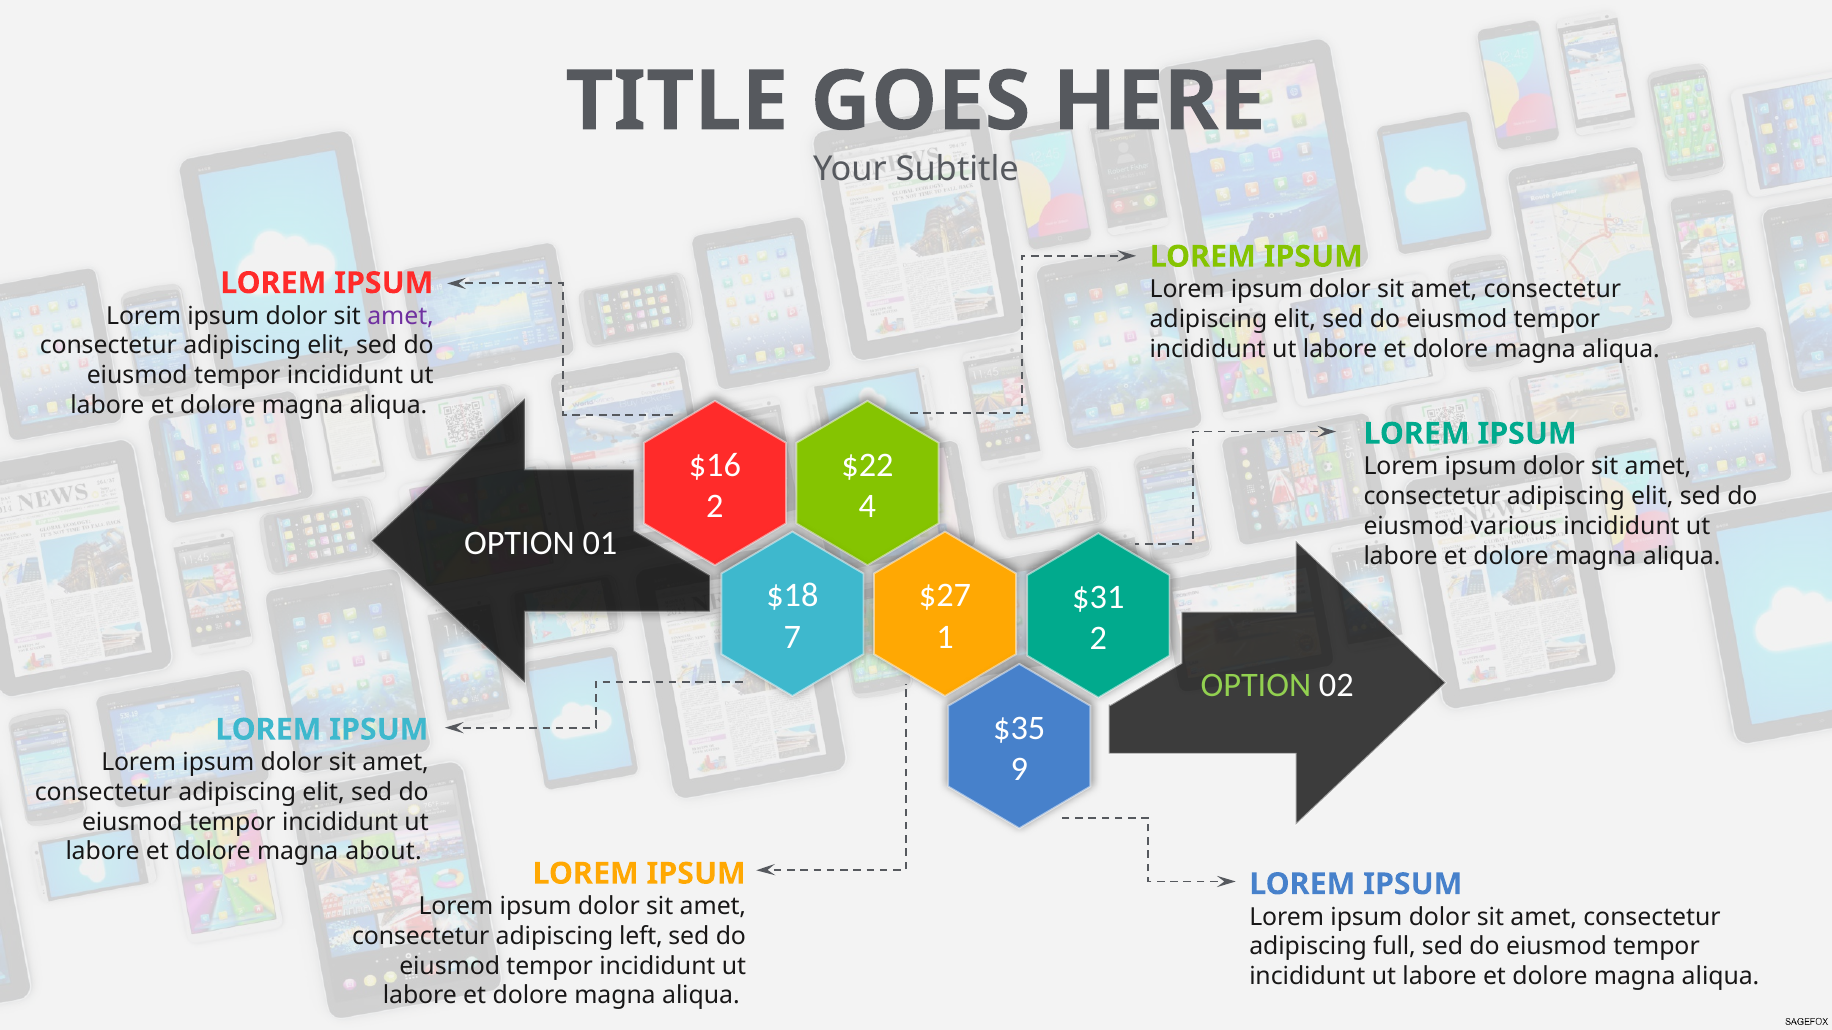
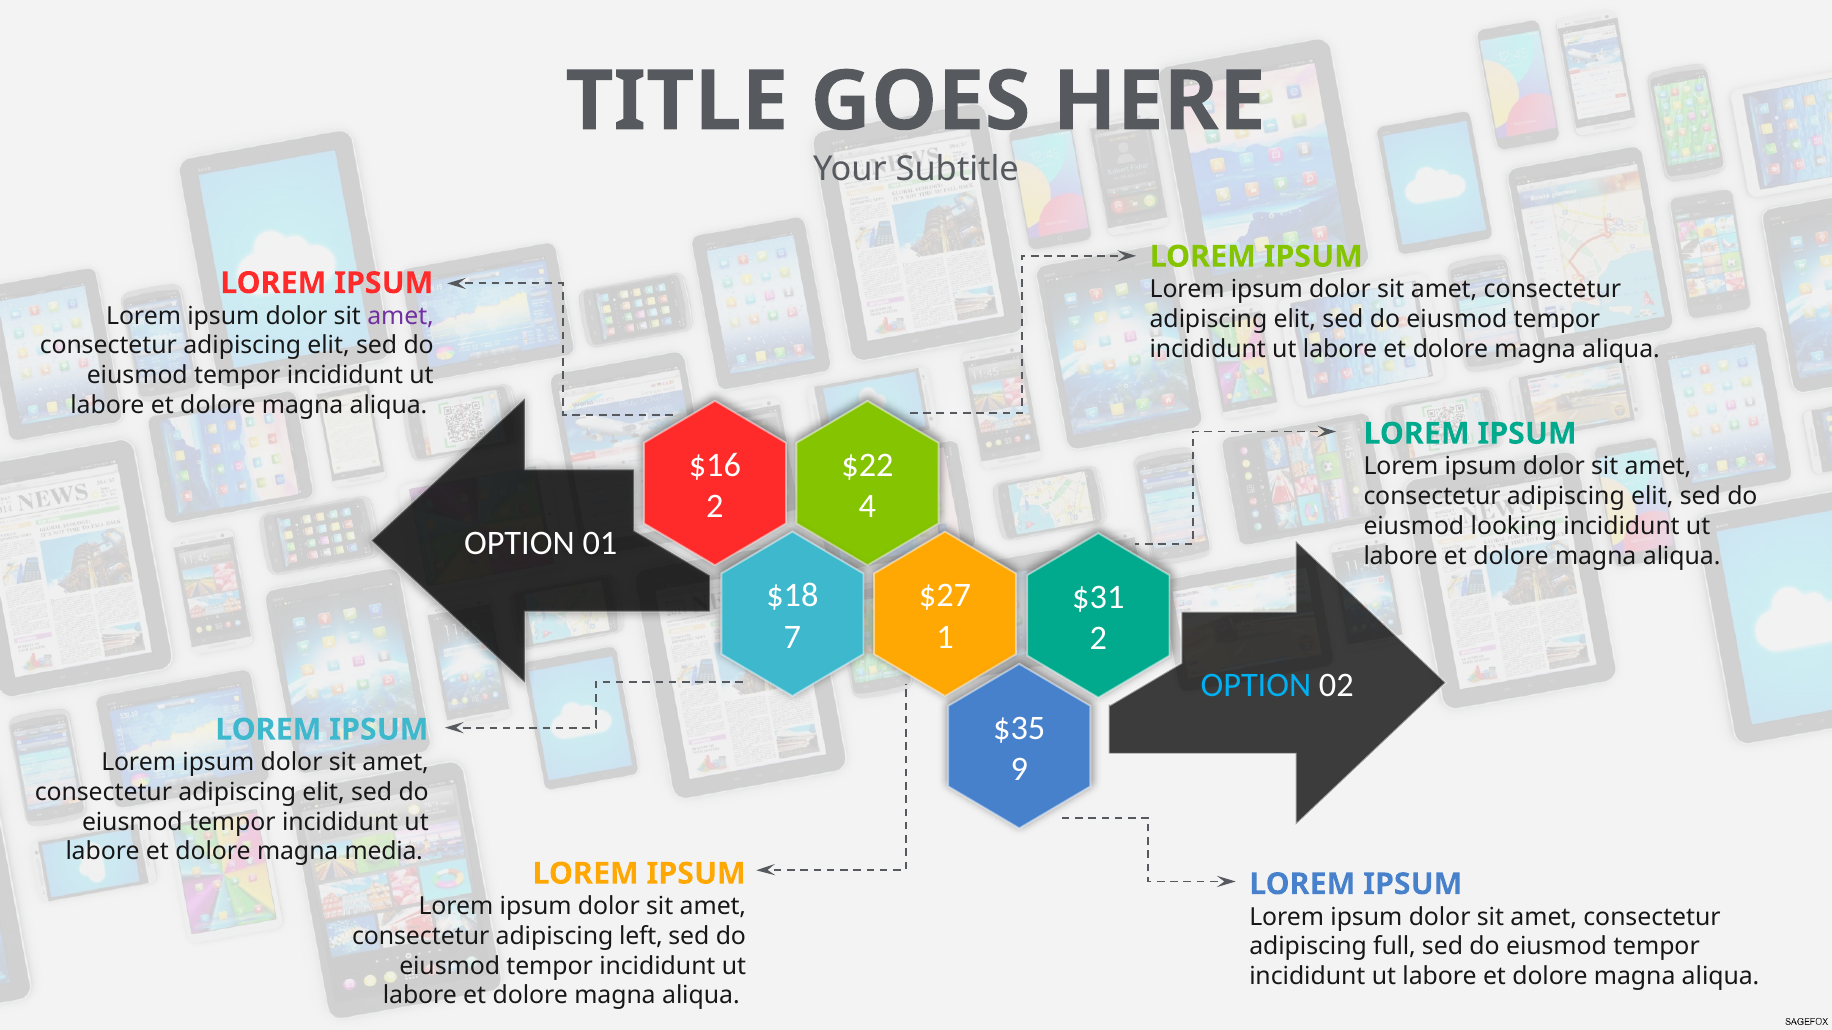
various: various -> looking (1514, 526)
OPTION colour: light green -> light blue (1256, 685)
about: about -> media (384, 852)
